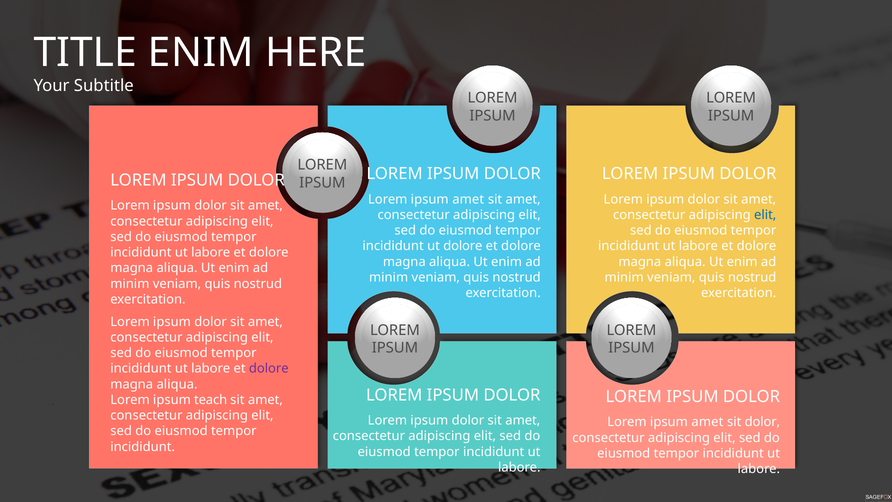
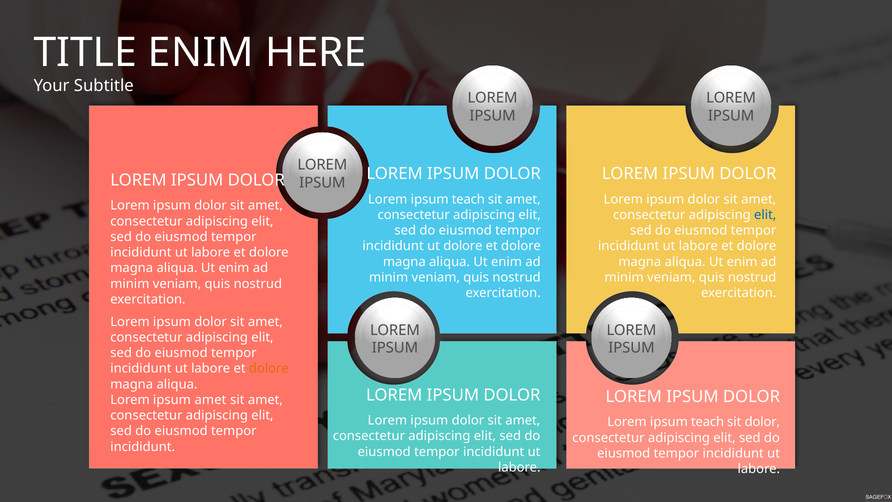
amet: amet -> teach (468, 199)
dolore colour: purple -> orange (269, 368)
ipsum teach: teach -> amet (210, 400)
amet: amet -> teach (708, 422)
